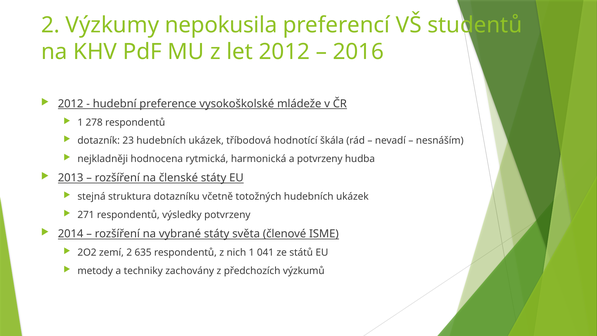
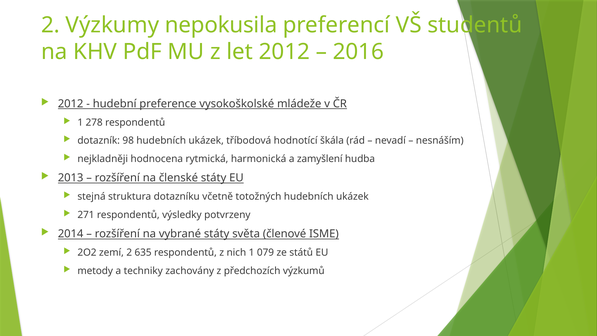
23: 23 -> 98 (128, 141)
a potvrzeny: potvrzeny -> zamyšlení (320, 159)
041: 041 -> 079 (265, 253)
